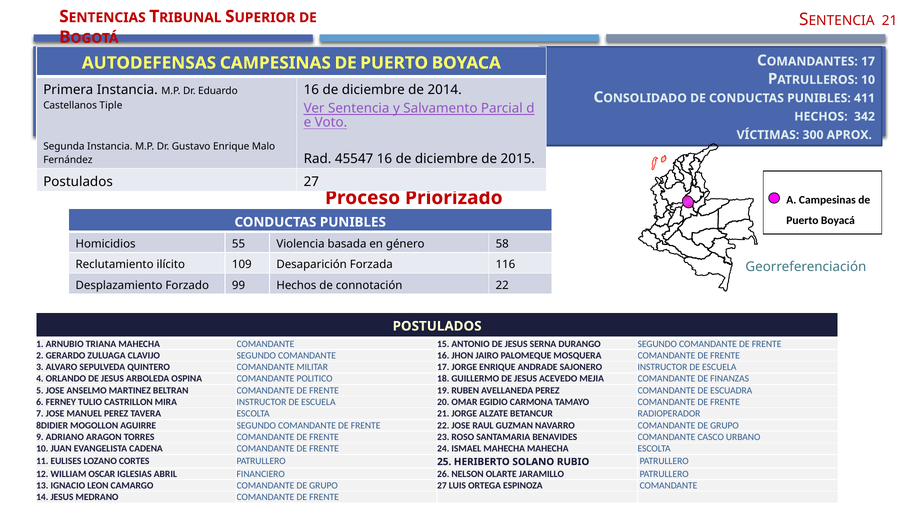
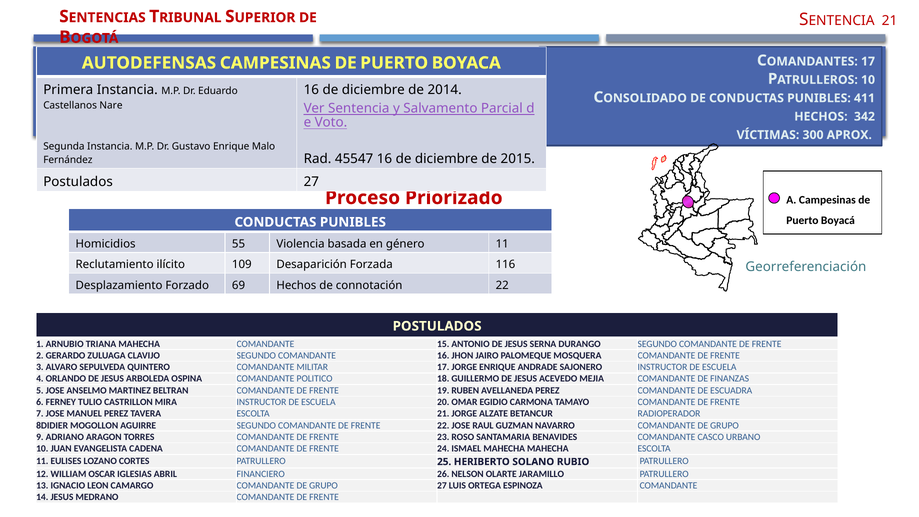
Tiple: Tiple -> Nare (111, 106)
género 58: 58 -> 11 (502, 244)
99: 99 -> 69 (239, 285)
